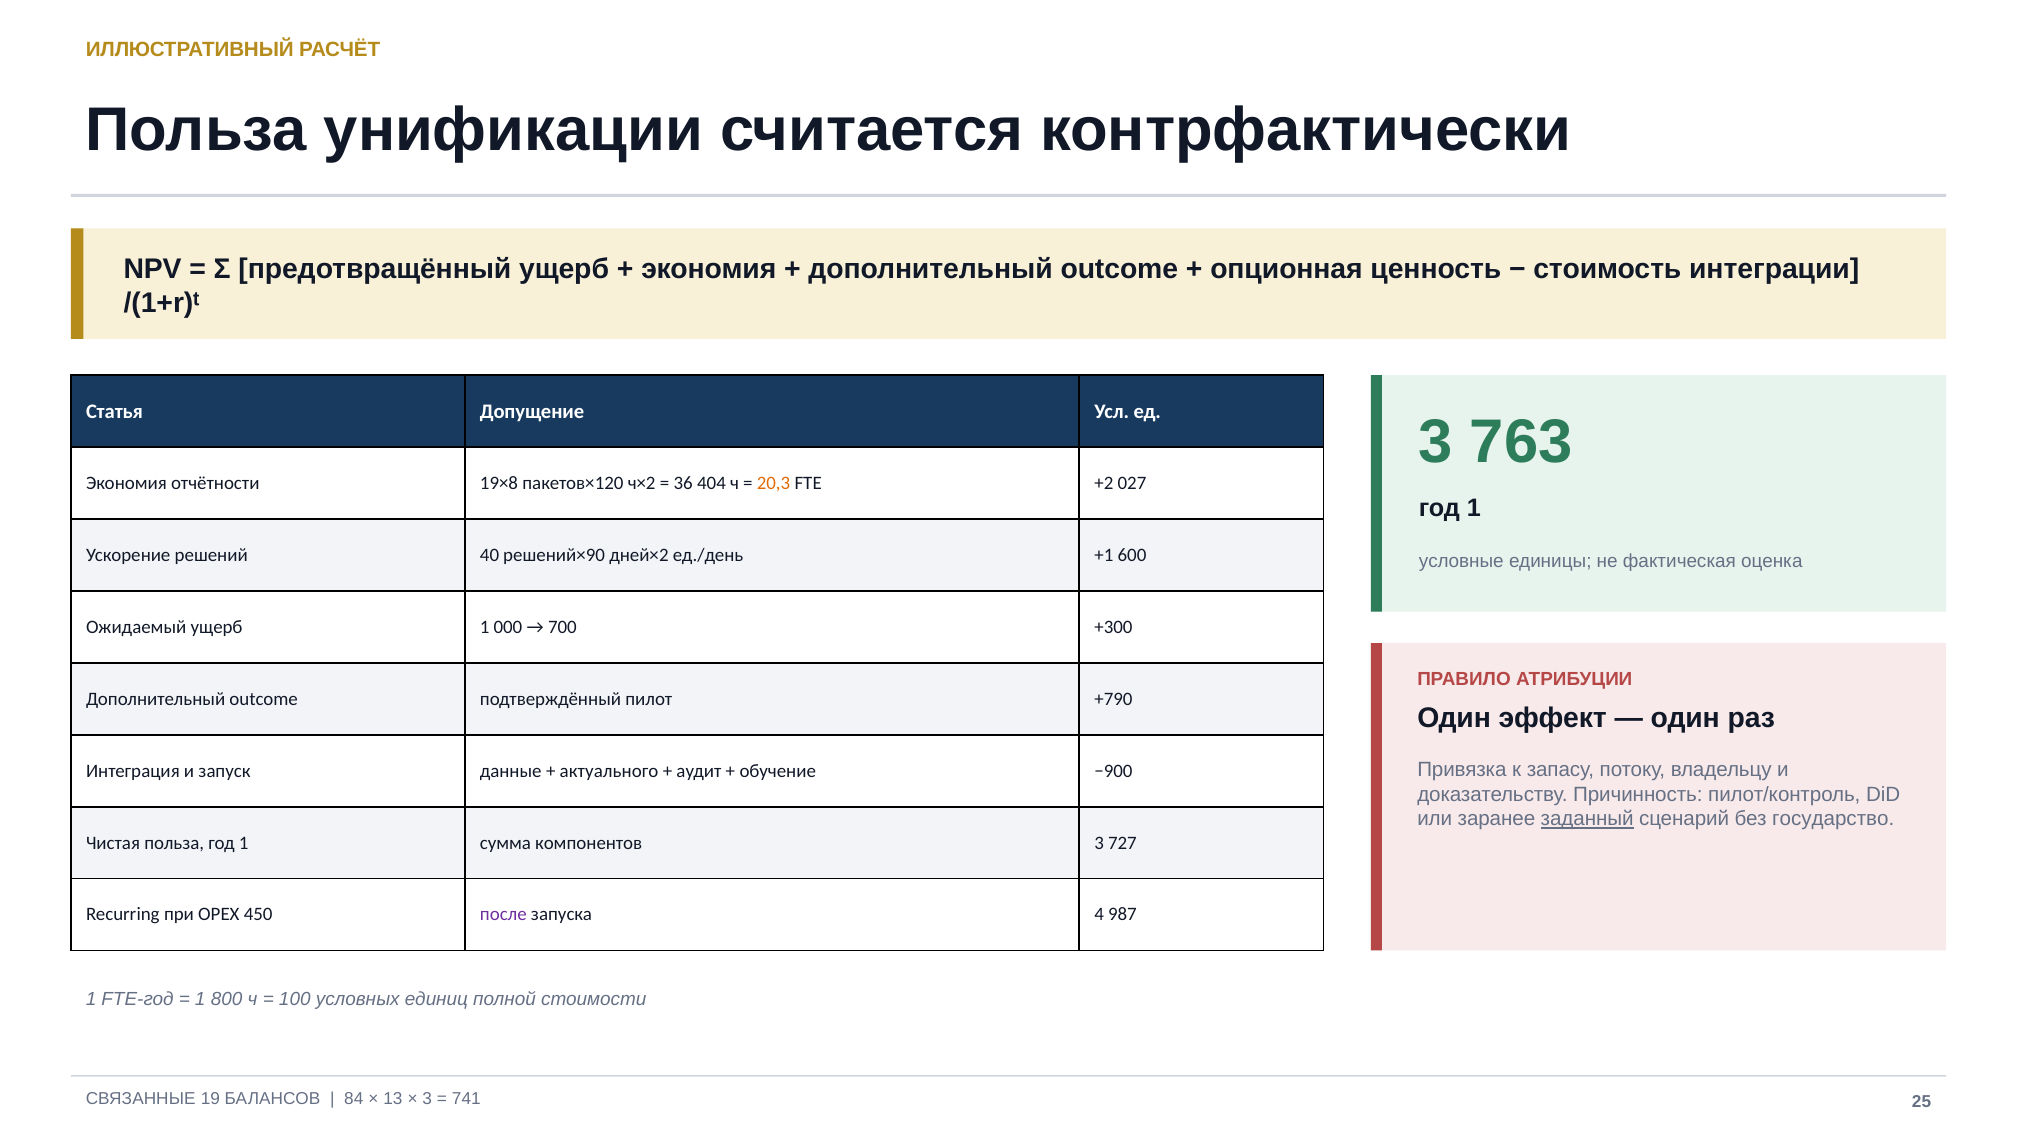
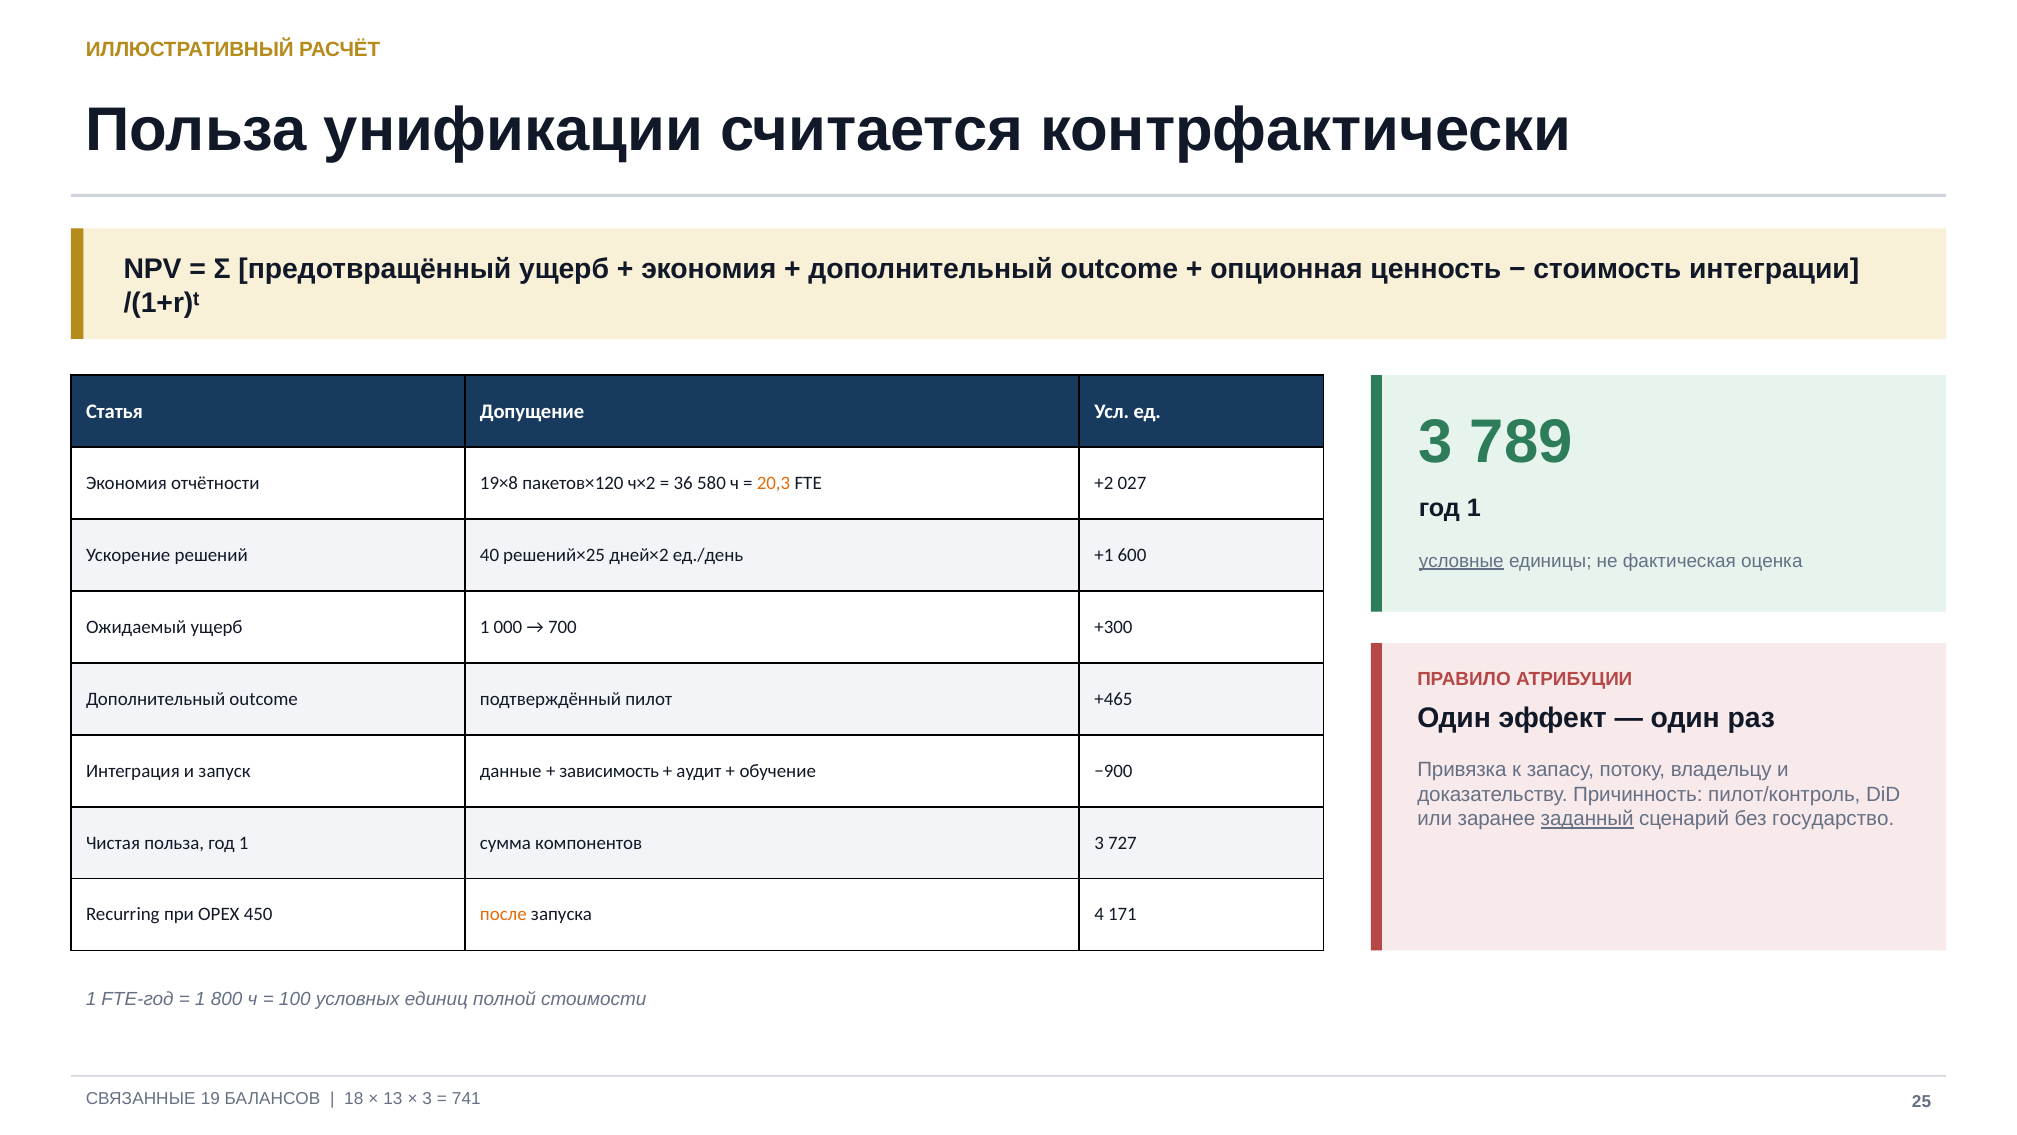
763: 763 -> 789 (1521, 442)
404: 404 -> 580 (711, 483)
решений×90: решений×90 -> решений×25 (554, 555)
условные underline: none -> present (1461, 561)
+790: +790 -> +465 (1114, 699)
актуального: актуального -> зависимость (609, 771)
после colour: purple -> orange (503, 914)
987: 987 -> 171 (1122, 914)
84: 84 -> 18 (354, 1099)
